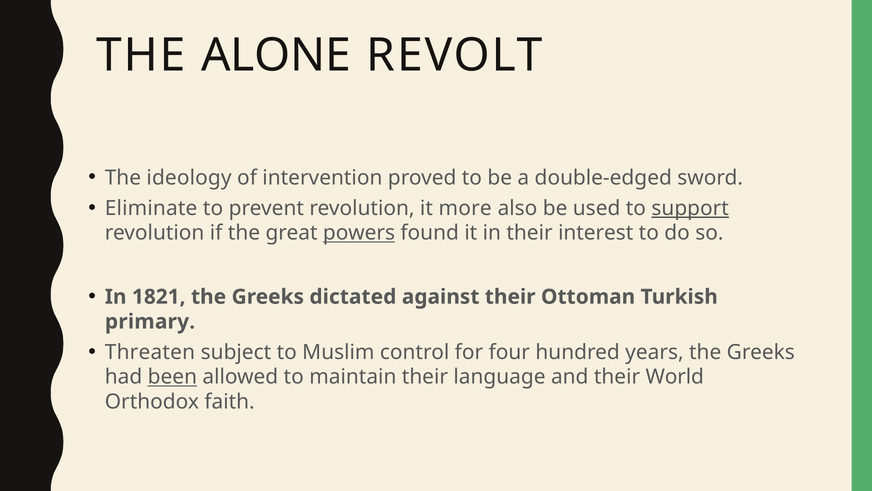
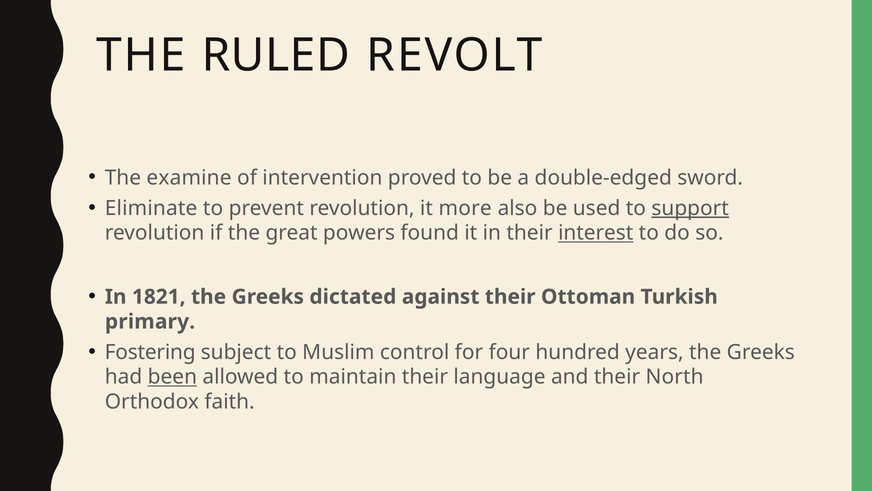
ALONE: ALONE -> RULED (276, 55)
ideology: ideology -> examine (189, 177)
powers underline: present -> none (359, 233)
interest underline: none -> present (596, 233)
Threaten: Threaten -> Fostering (150, 352)
World: World -> North (675, 377)
